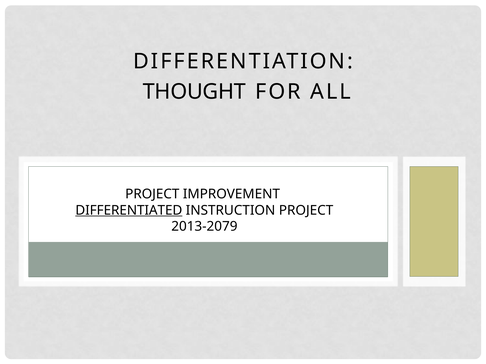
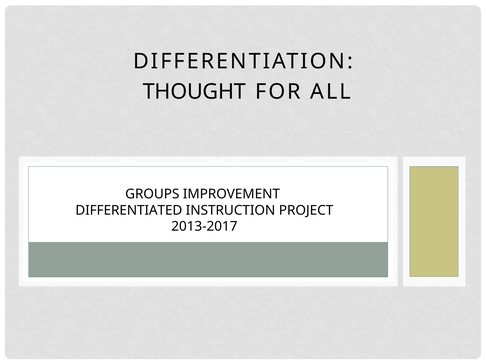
PROJECT: PROJECT -> GROUPS (152, 194)
DIFFERENTIATED underline: present -> none (129, 211)
2013-2079: 2013-2079 -> 2013-2017 (204, 227)
